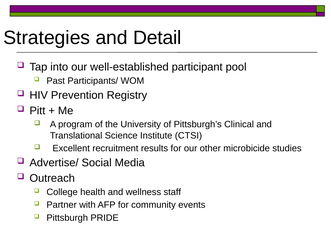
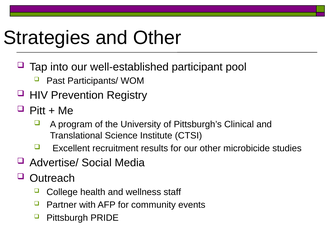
and Detail: Detail -> Other (157, 38)
